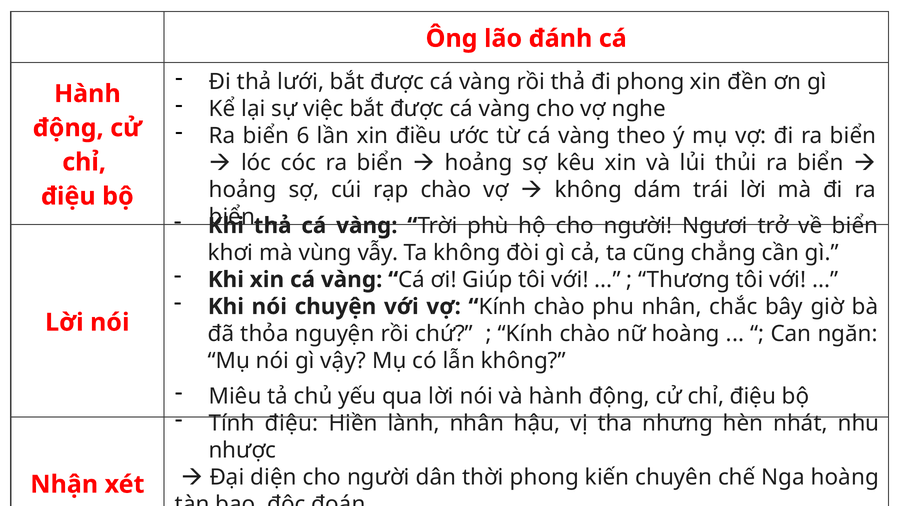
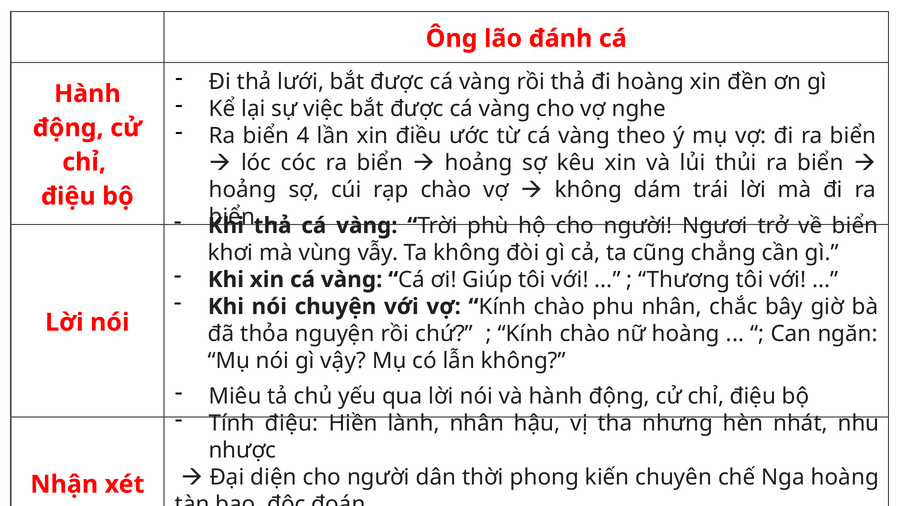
đi phong: phong -> hoàng (651, 82)
6: 6 -> 4 (303, 136)
